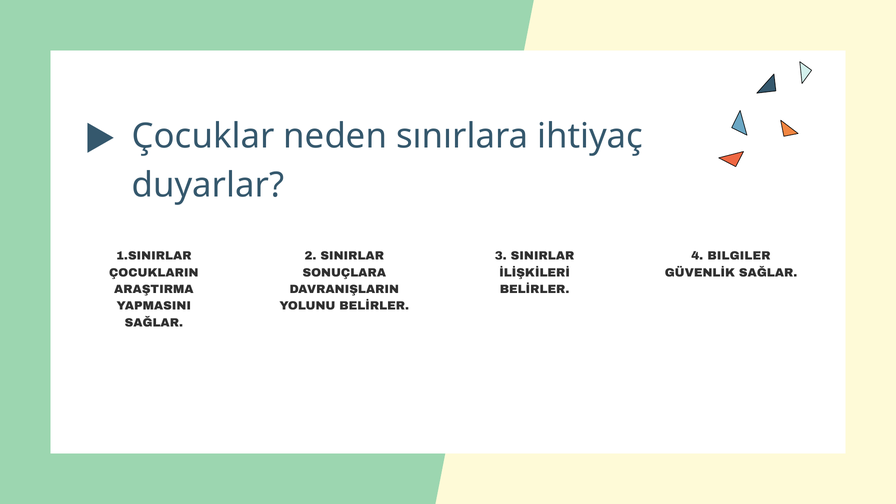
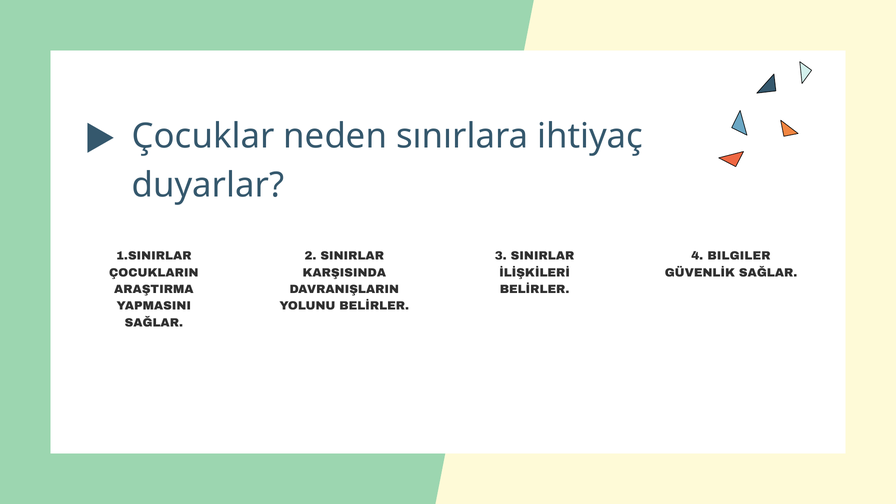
SONUÇLARA: SONUÇLARA -> KARŞISINDA (344, 273)
